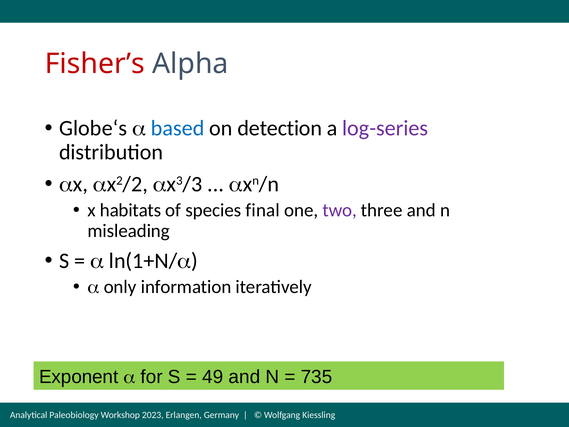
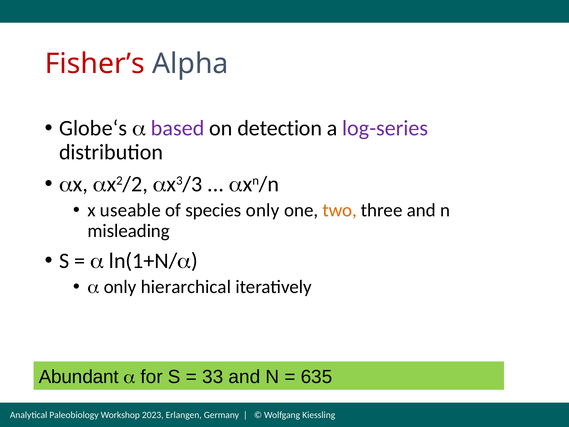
based colour: blue -> purple (178, 128)
habitats: habitats -> useable (130, 210)
species final: final -> only (263, 210)
two colour: purple -> orange (340, 210)
information: information -> hierarchical (186, 287)
Exponent: Exponent -> Abundant (79, 377)
49: 49 -> 33 (213, 377)
735: 735 -> 635 (317, 377)
